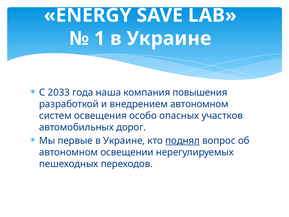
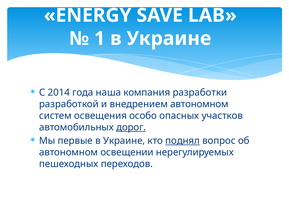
2033: 2033 -> 2014 (59, 92)
повышения: повышения -> разработки (200, 92)
дорог underline: none -> present (131, 127)
